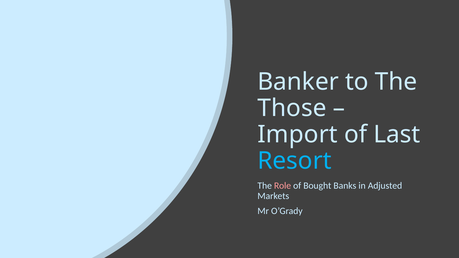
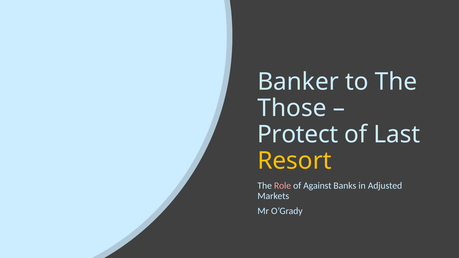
Import: Import -> Protect (298, 135)
Resort colour: light blue -> yellow (295, 161)
Bought: Bought -> Against (317, 186)
